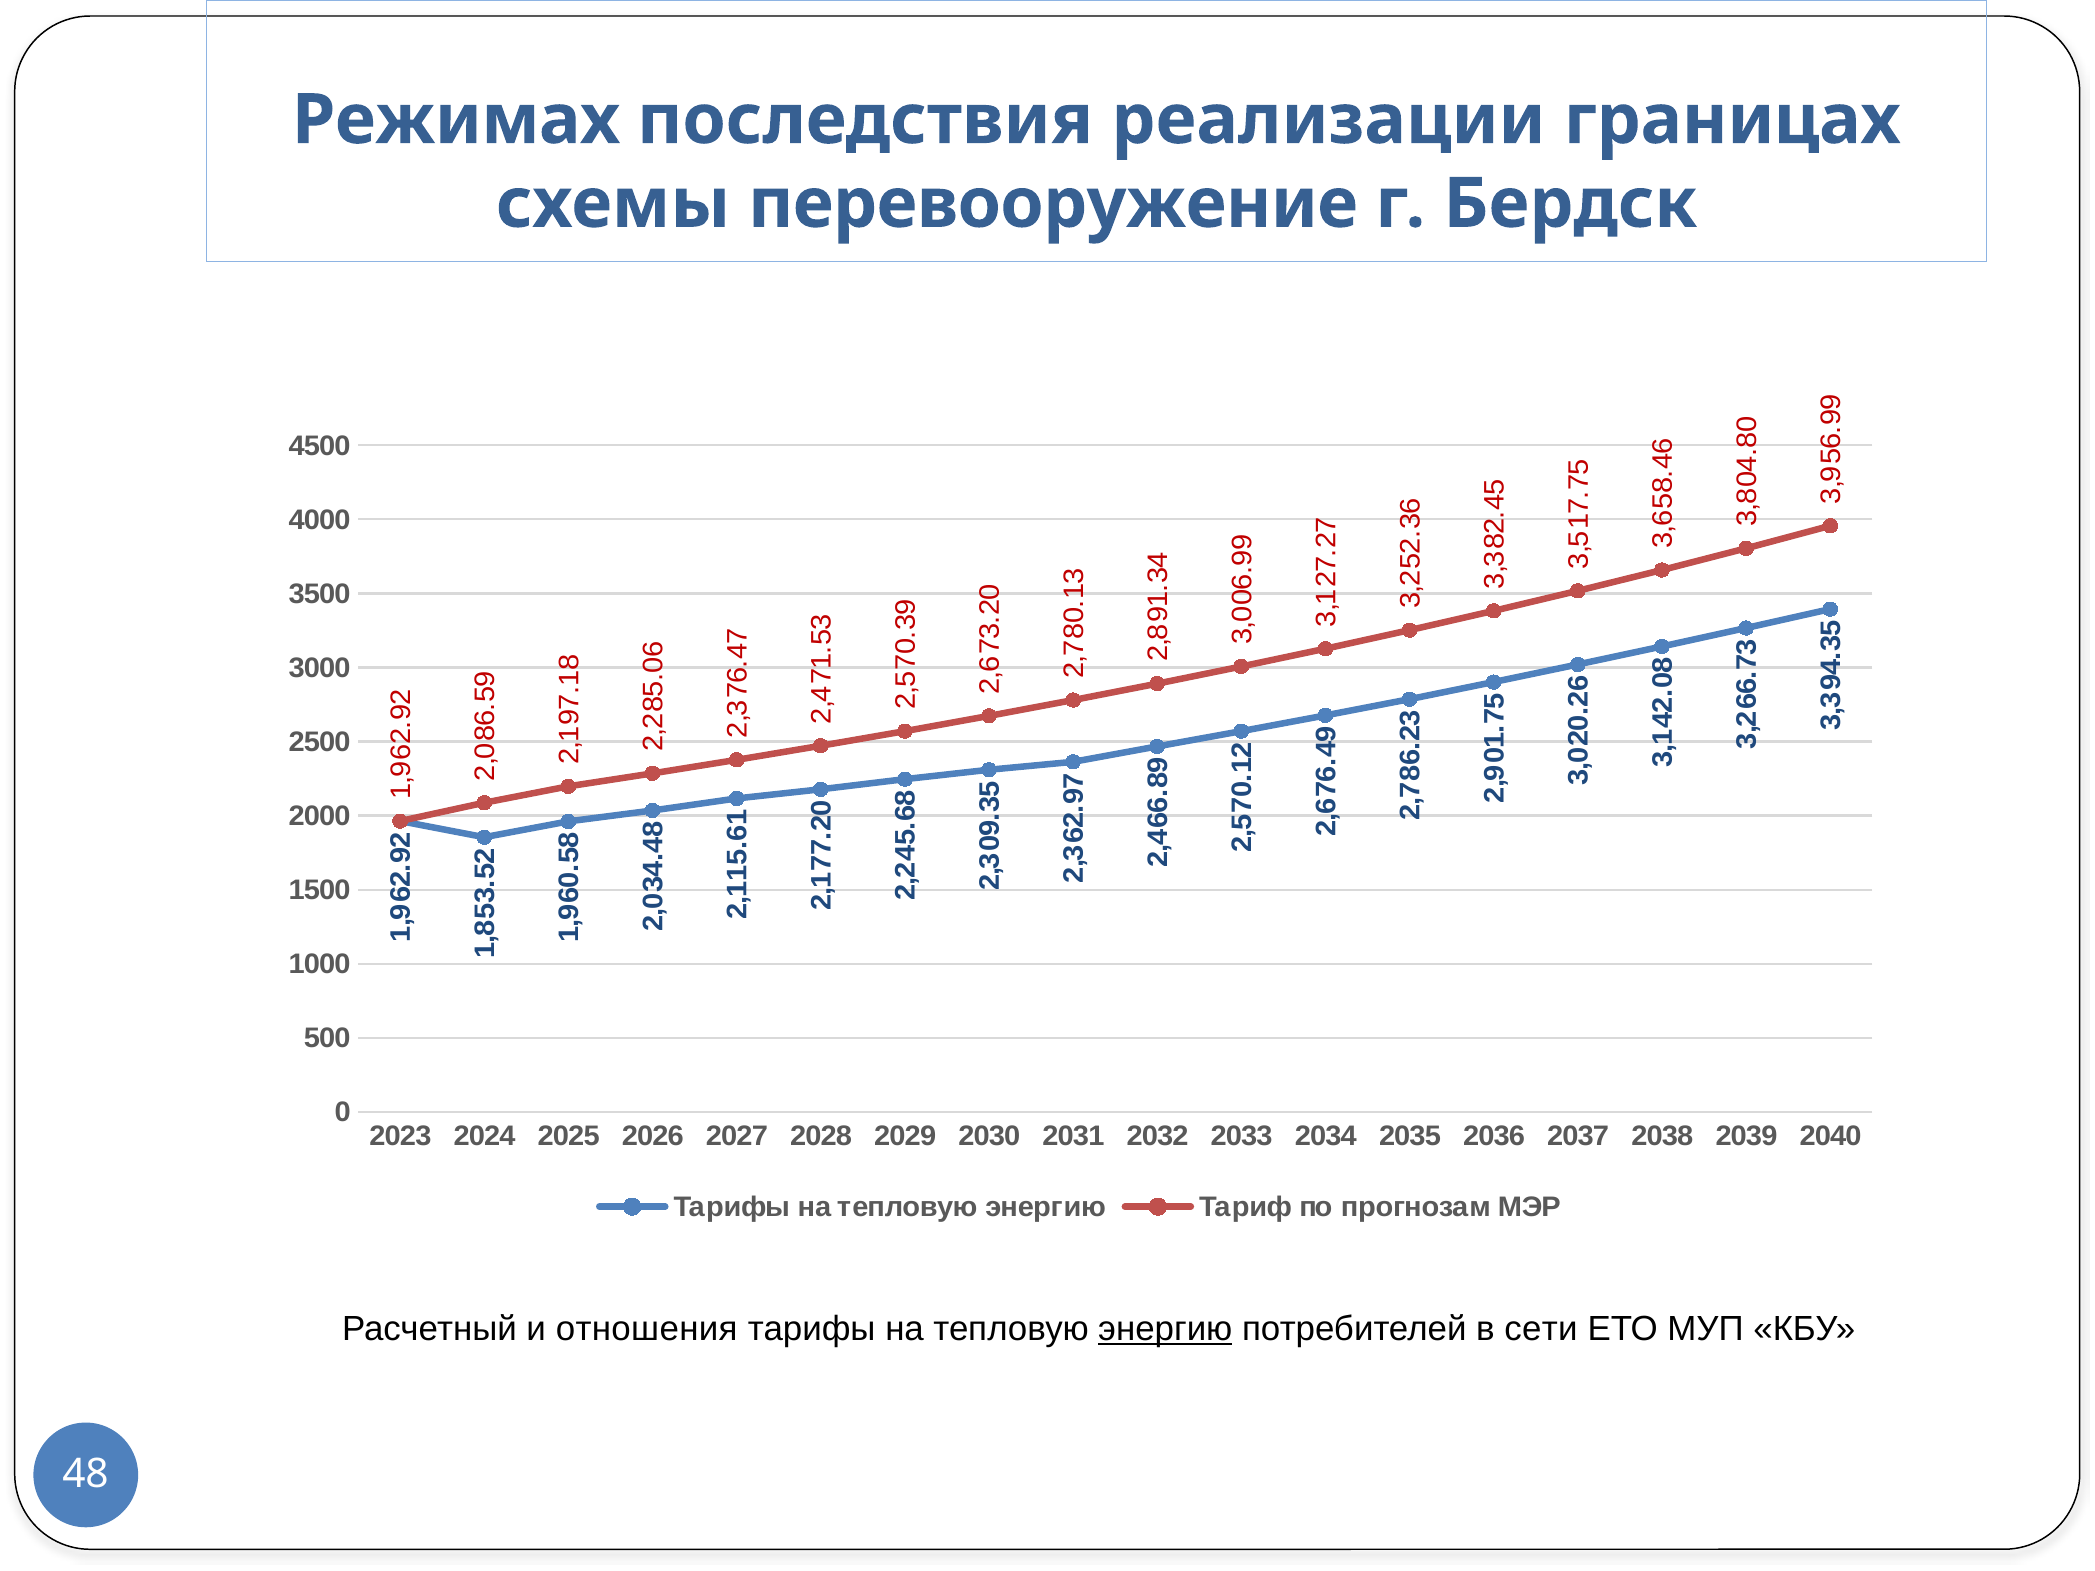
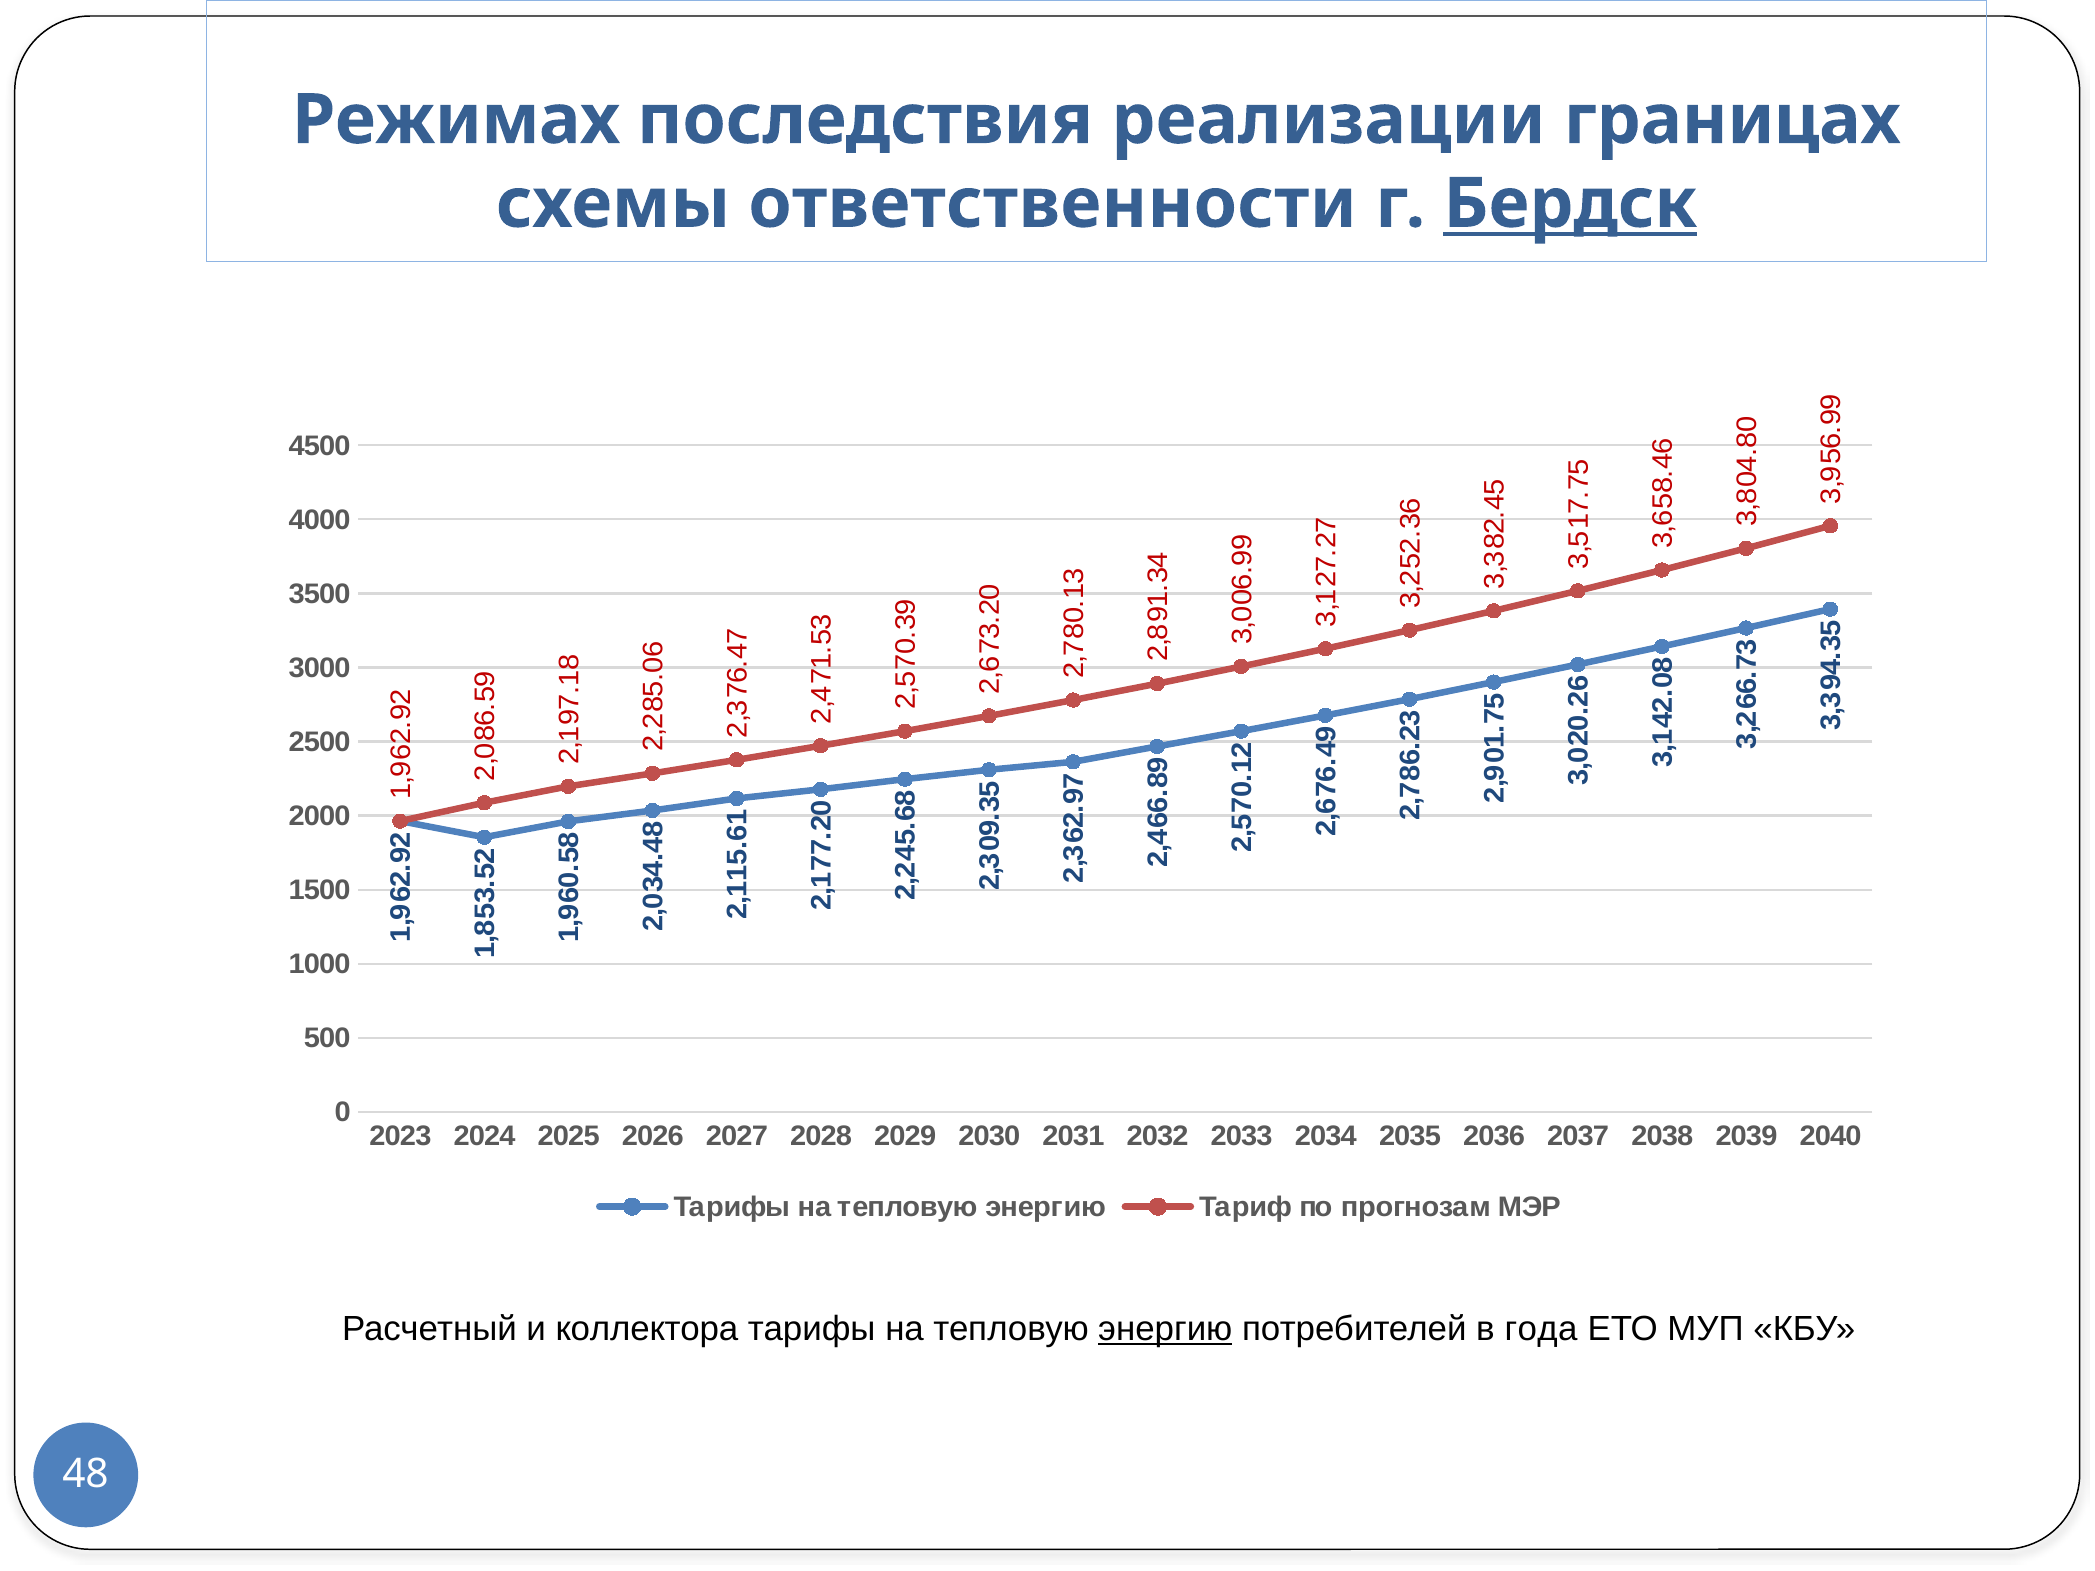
перевооружение: перевооружение -> ответственности (1053, 204)
Бердск underline: none -> present (1570, 204)
отношения: отношения -> коллектора (647, 1329)
сети: сети -> года (1541, 1329)
